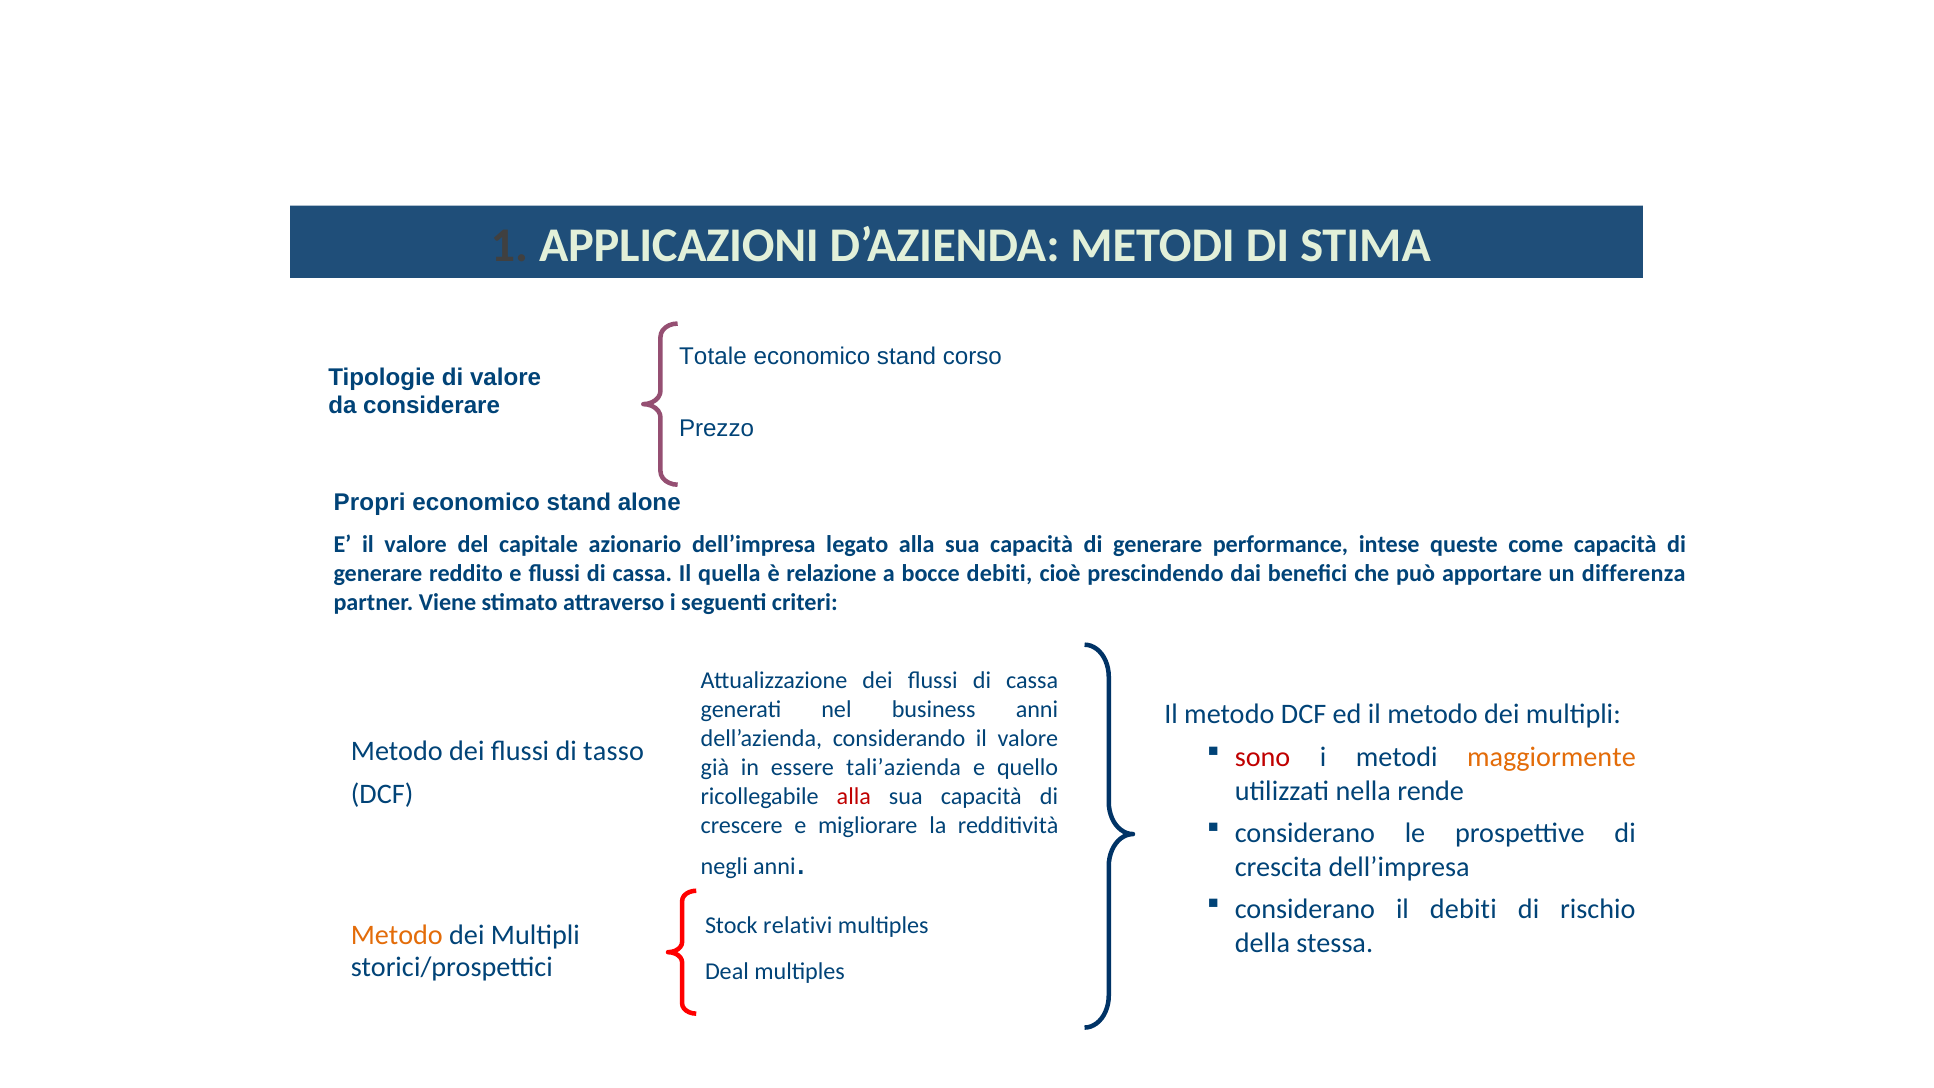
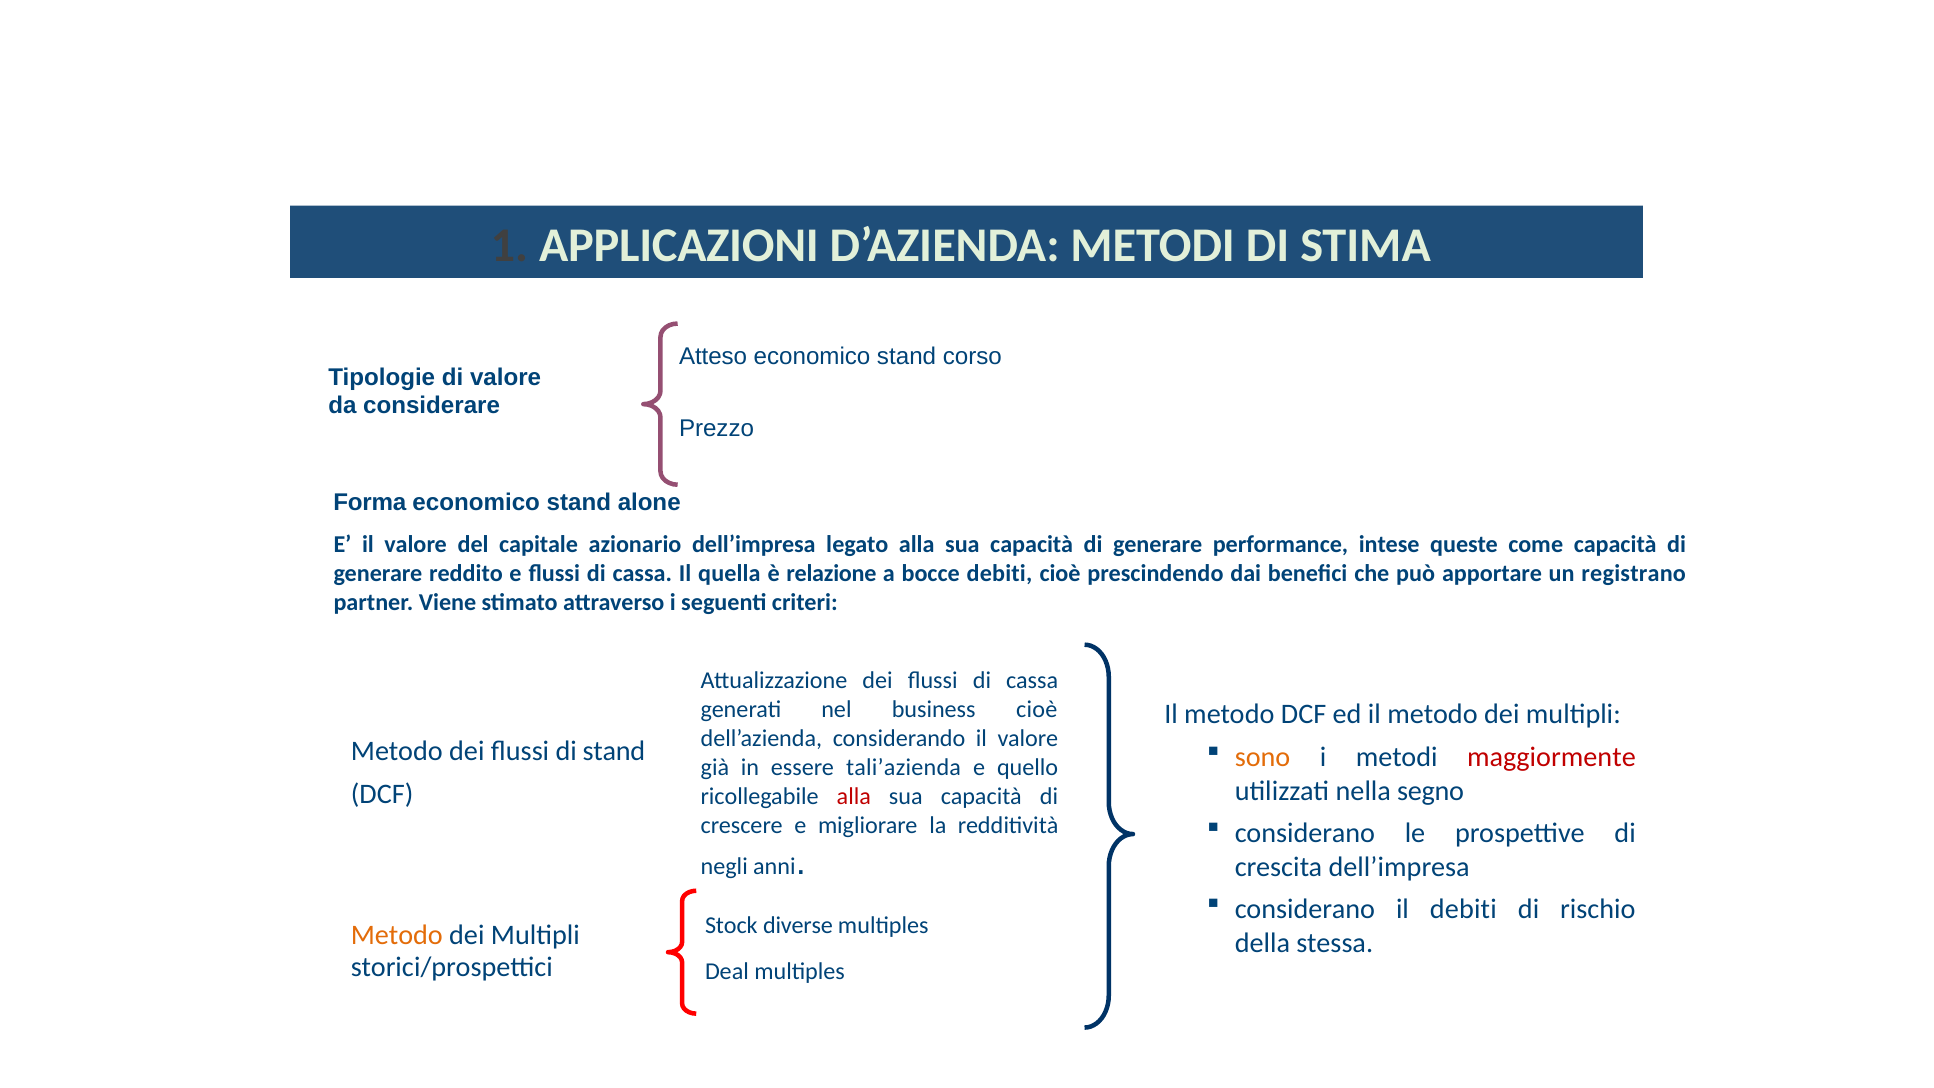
Totale: Totale -> Atteso (713, 356)
Propri: Propri -> Forma (370, 503)
differenza: differenza -> registrano (1634, 574)
business anni: anni -> cioè (1037, 709)
di tasso: tasso -> stand (614, 751)
sono colour: red -> orange (1263, 757)
maggiormente colour: orange -> red (1551, 757)
rende: rende -> segno (1431, 791)
relativi: relativi -> diverse (798, 926)
